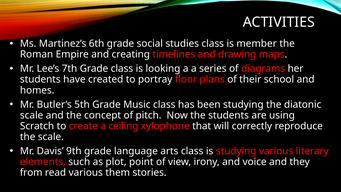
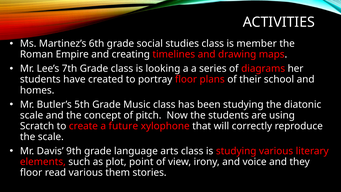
ceiling: ceiling -> future (123, 126)
from: from -> floor (31, 172)
